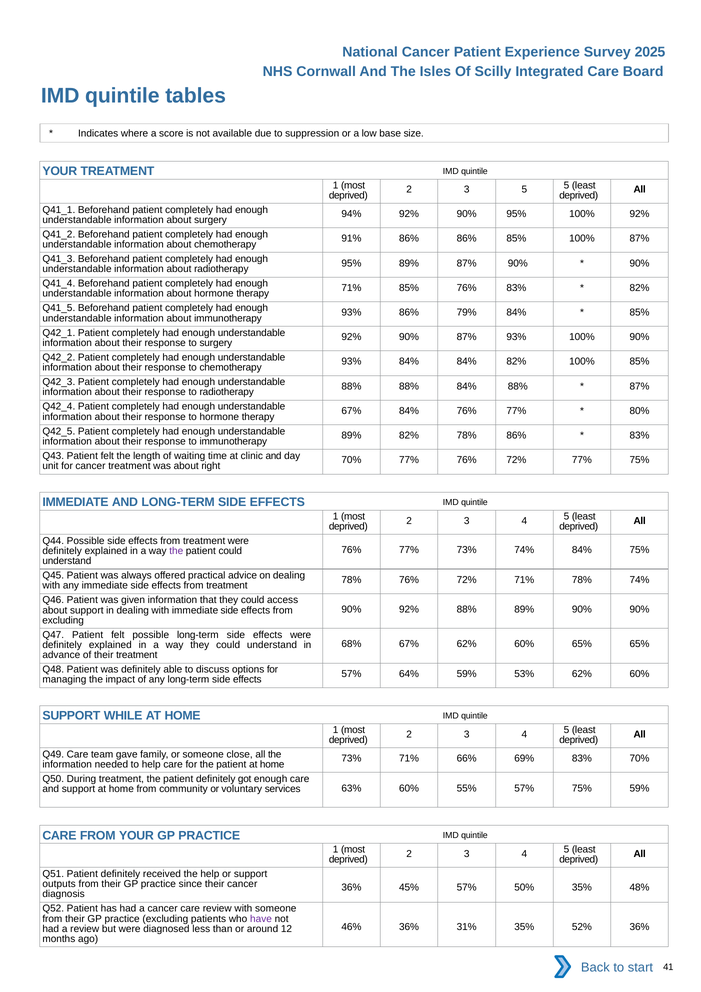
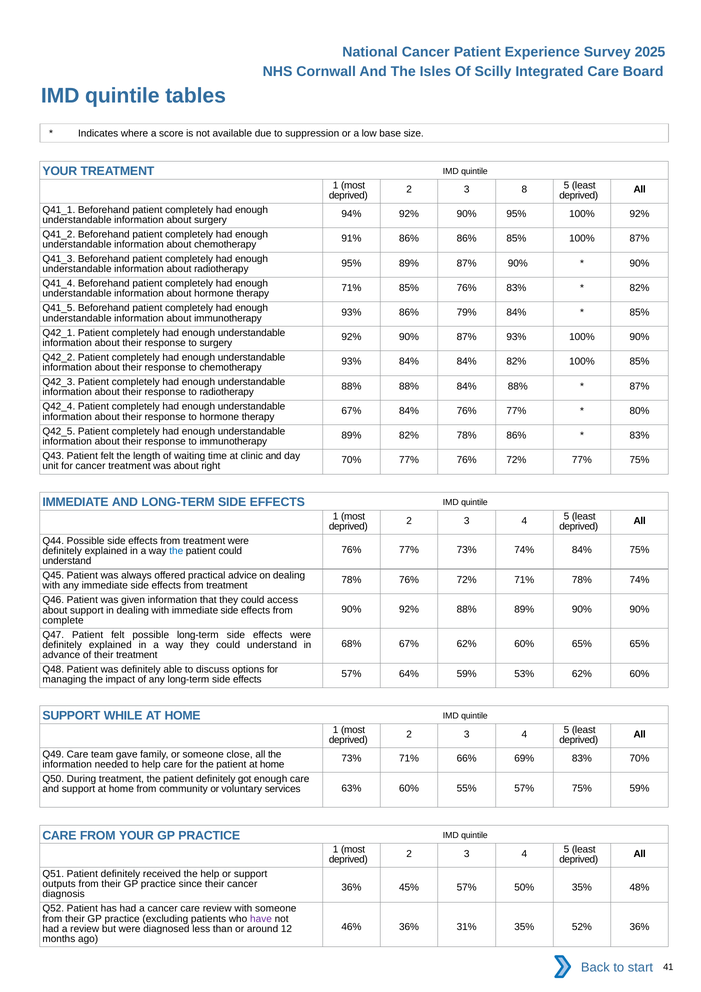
3 5: 5 -> 8 (524, 190)
the colour: purple -> blue (176, 551)
excluding: excluding -> complete (63, 620)
